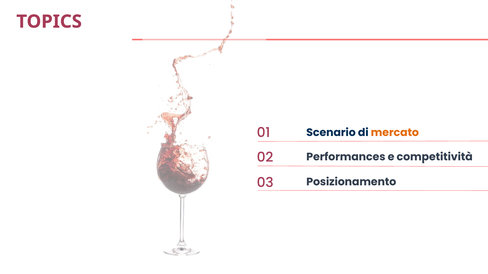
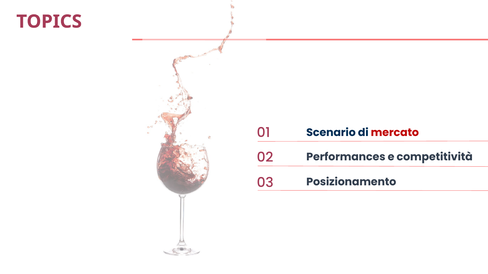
mercato colour: orange -> red (395, 133)
